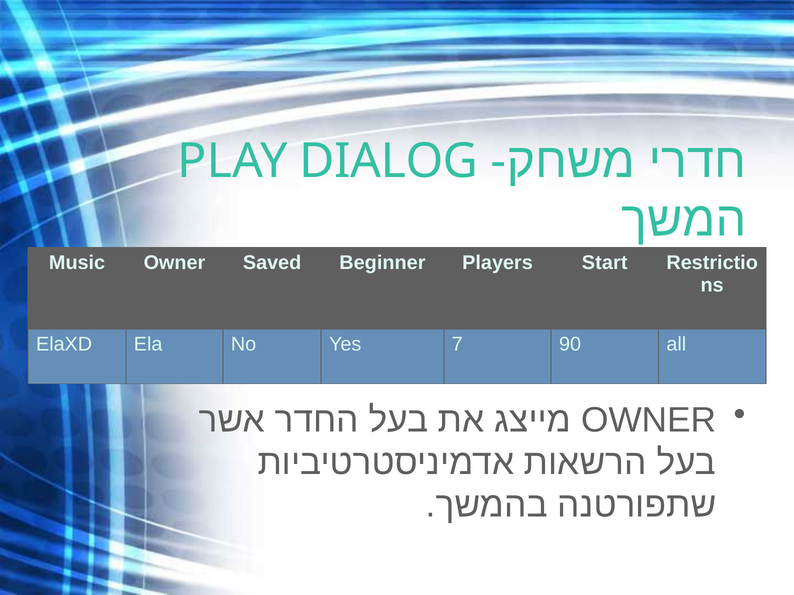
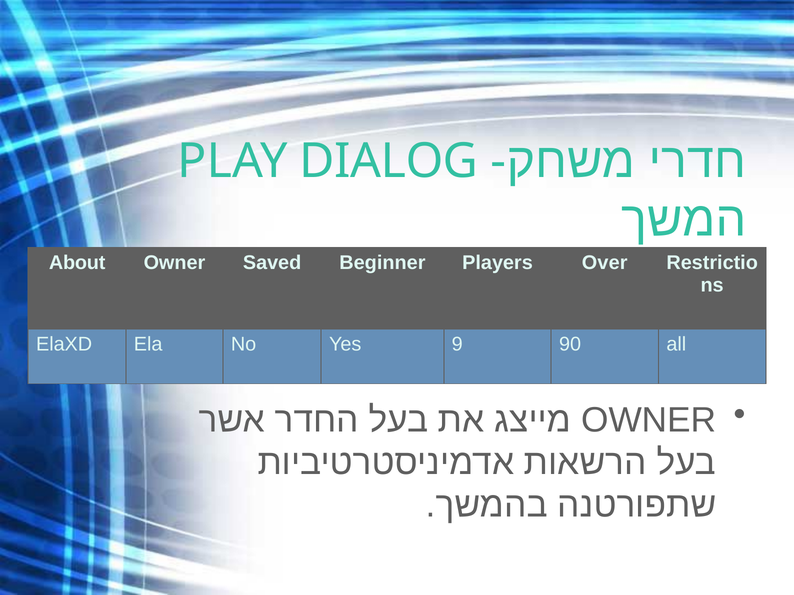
Music: Music -> About (77, 263)
Start: Start -> Over (605, 263)
7: 7 -> 9 (457, 344)
